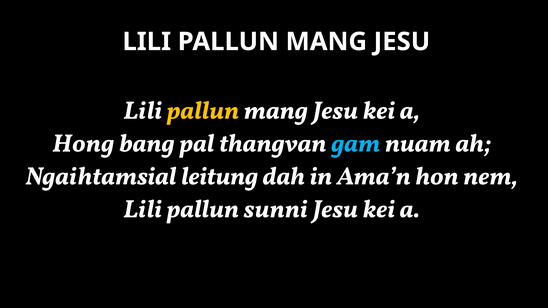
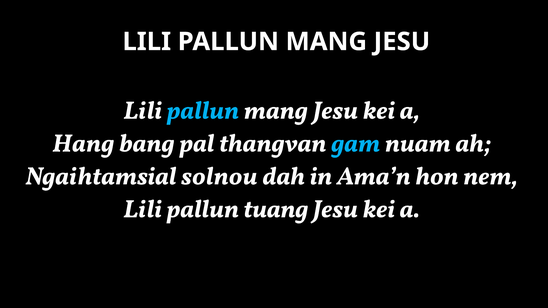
pallun colour: yellow -> light blue (203, 111)
Hong: Hong -> Hang (83, 143)
leitung: leitung -> solnou (219, 176)
sunni: sunni -> tuang (276, 209)
